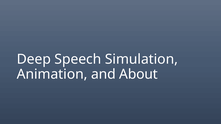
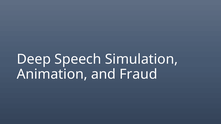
About: About -> Fraud (138, 74)
